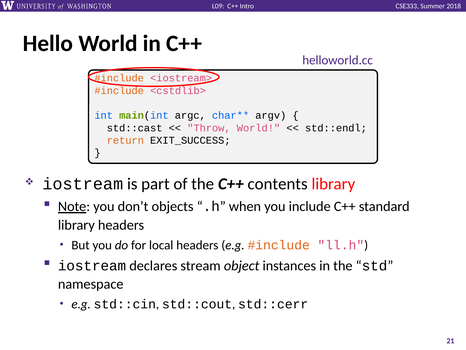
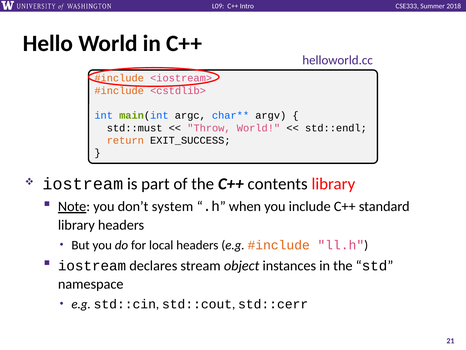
std::cast: std::cast -> std::must (135, 128)
objects: objects -> system (172, 206)
